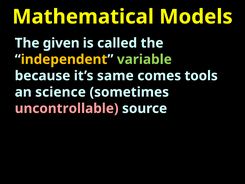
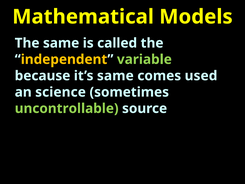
The given: given -> same (61, 43)
tools: tools -> used (201, 76)
uncontrollable colour: pink -> light green (67, 108)
